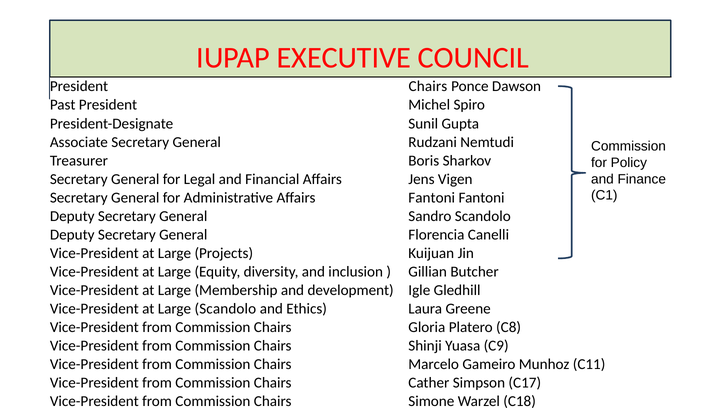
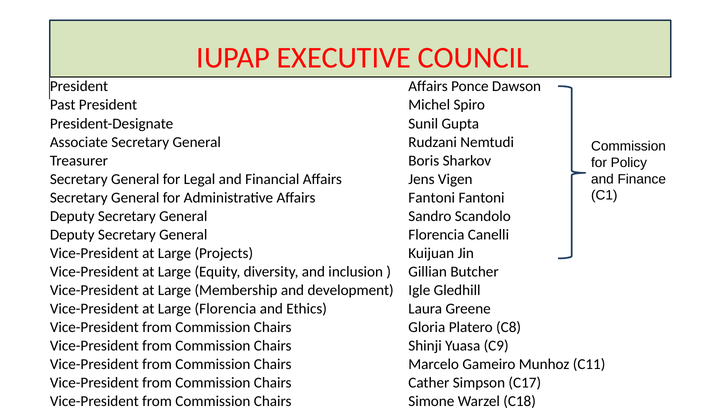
President Chairs: Chairs -> Affairs (428, 87)
Large Scandolo: Scandolo -> Florencia (225, 309)
